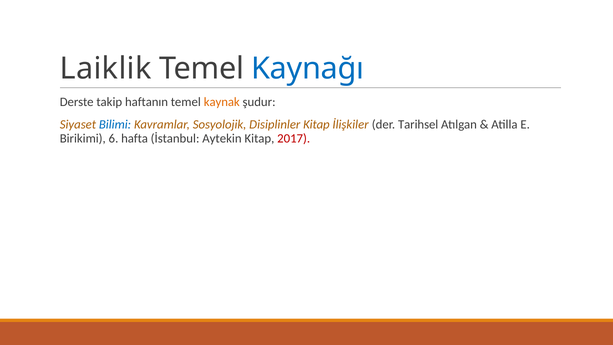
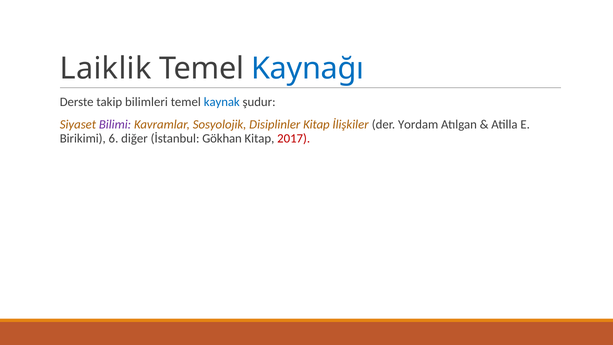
haftanın: haftanın -> bilimleri (146, 102)
kaynak colour: orange -> blue (222, 102)
Bilimi colour: blue -> purple (115, 125)
Tarihsel: Tarihsel -> Yordam (418, 125)
hafta: hafta -> diğer (135, 138)
Aytekin: Aytekin -> Gökhan (222, 138)
